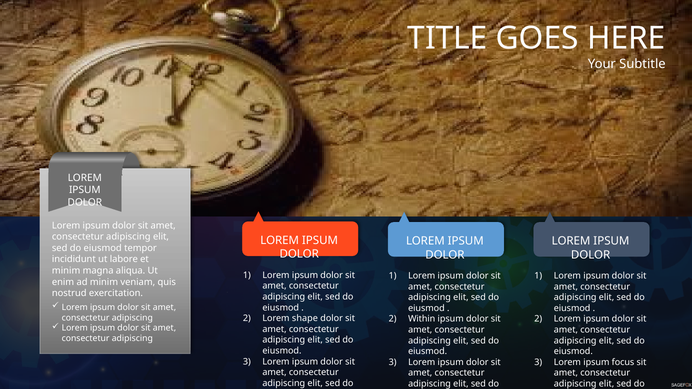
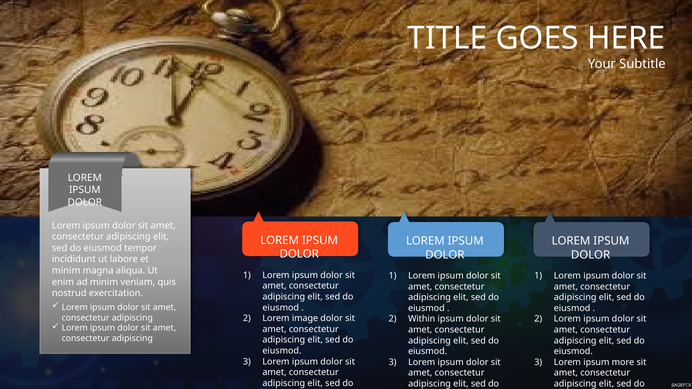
shape: shape -> image (305, 319)
focus: focus -> more (623, 362)
